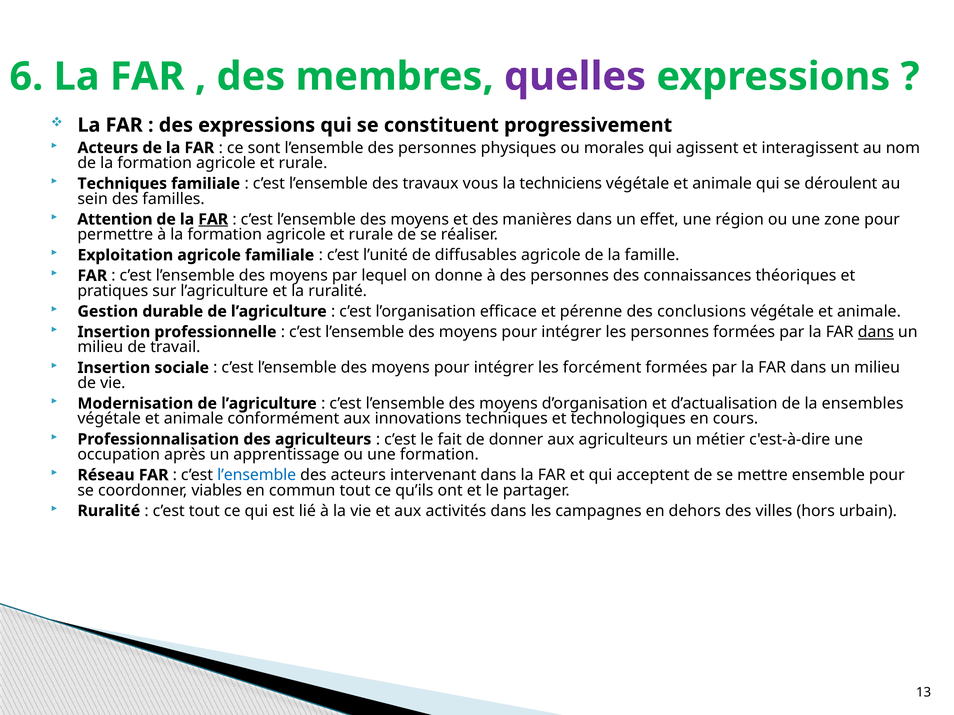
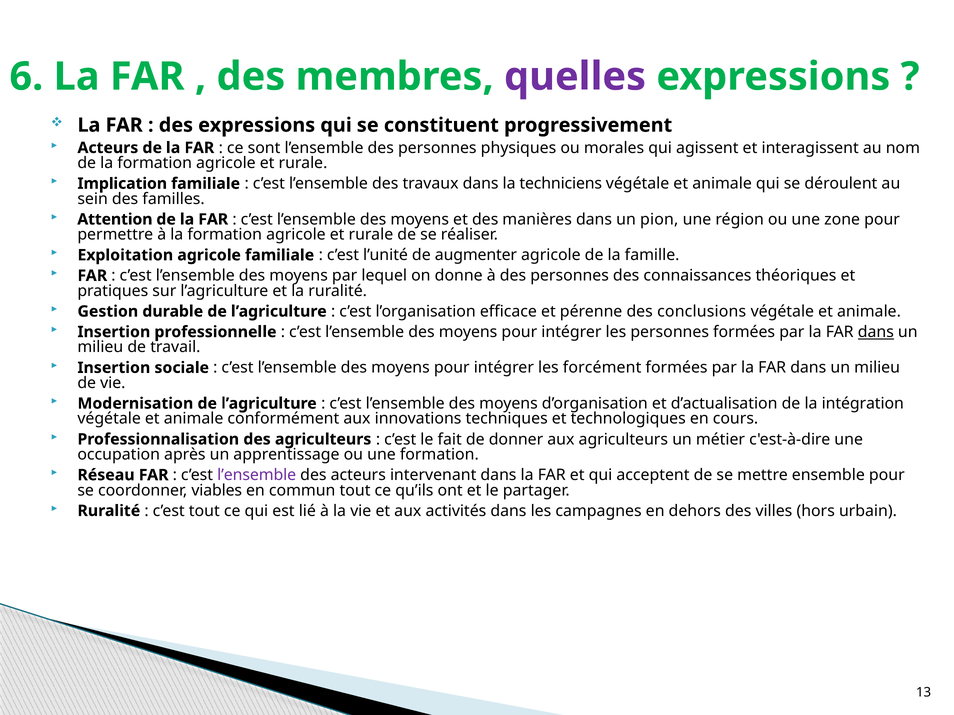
Techniques: Techniques -> Implication (122, 184)
travaux vous: vous -> dans (481, 184)
FAR underline: present -> none (213, 220)
effet: effet -> pion (659, 220)
diffusables: diffusables -> augmenter (476, 255)
ensembles: ensembles -> intégration (863, 404)
l’ensemble colour: blue -> purple (257, 475)
